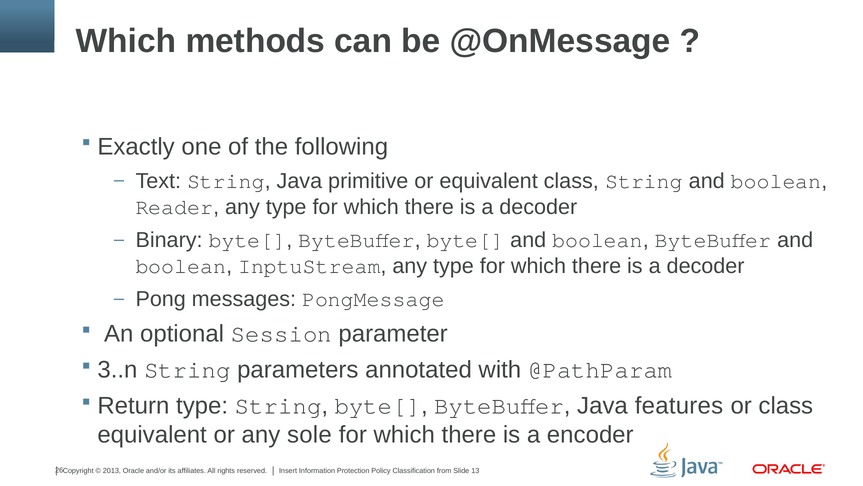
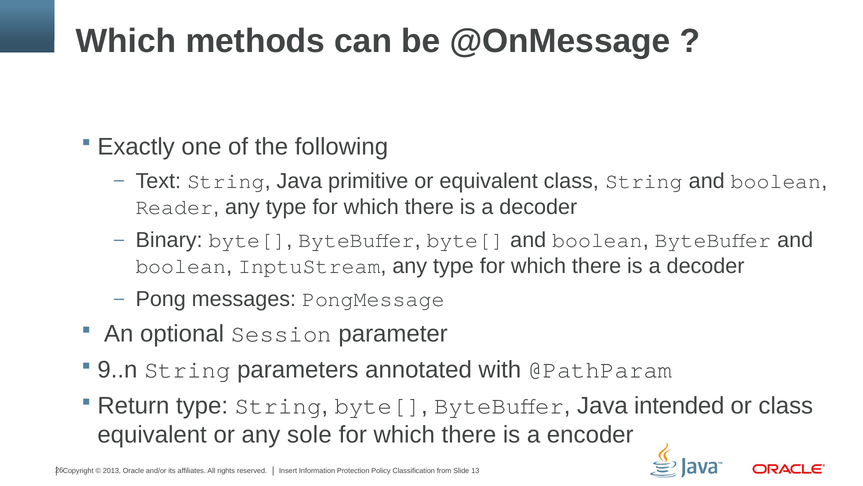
3..n: 3..n -> 9..n (117, 370)
features: features -> intended (679, 406)
